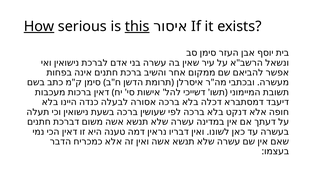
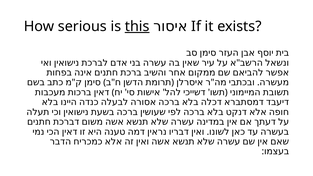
How underline: present -> none (39, 26)
